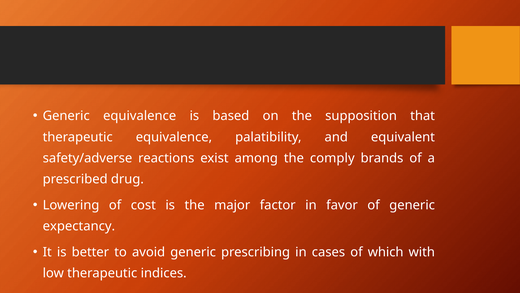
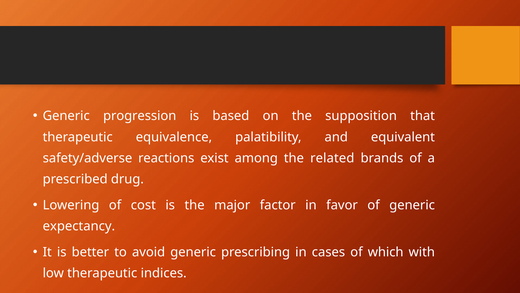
Generic equivalence: equivalence -> progression (140, 116)
comply: comply -> related (332, 158)
